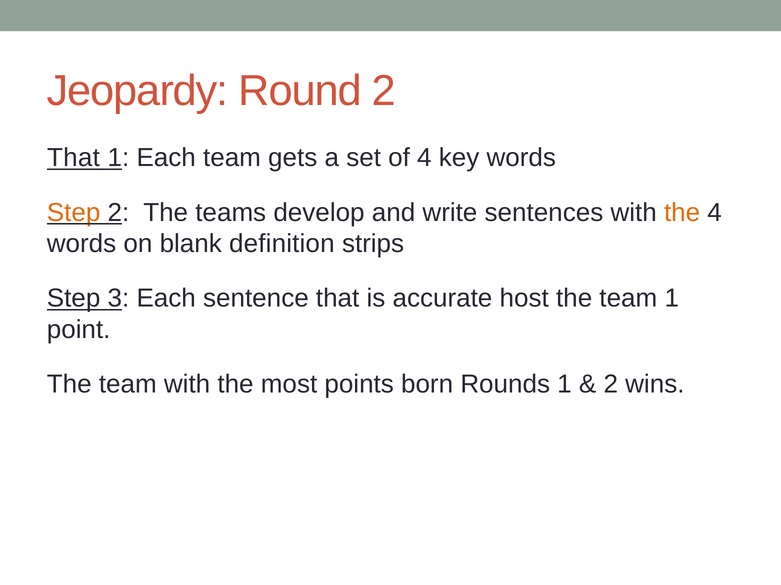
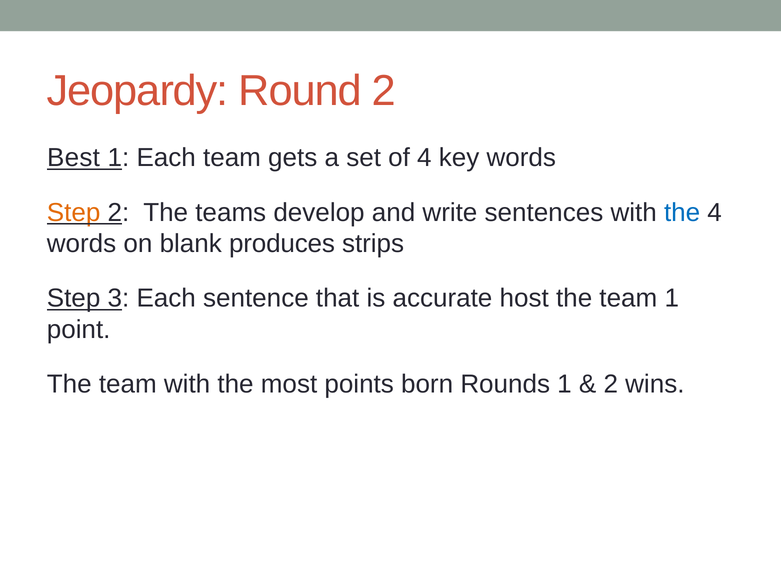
That: That -> Best (73, 158)
the colour: orange -> blue (682, 213)
definition: definition -> produces (282, 244)
